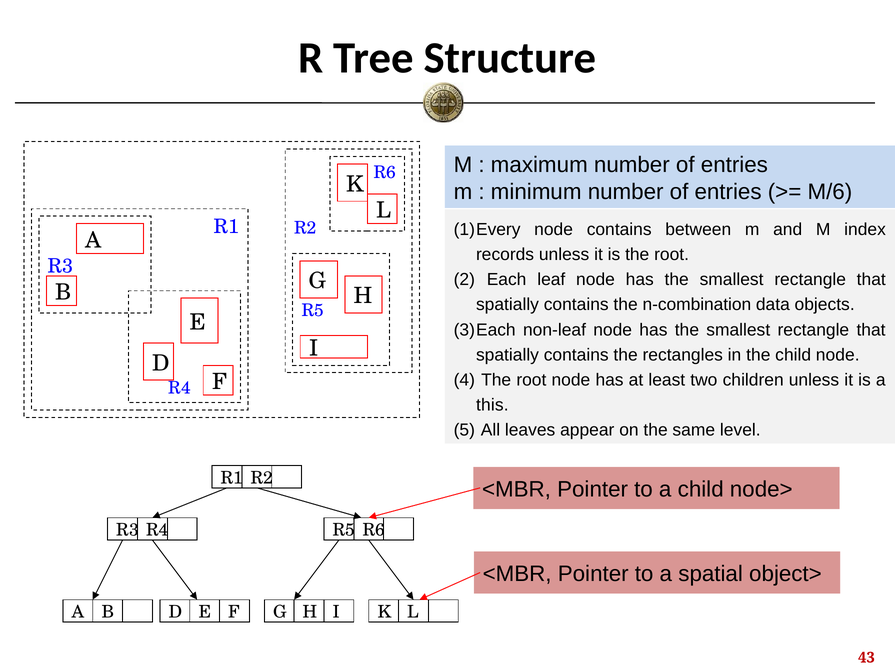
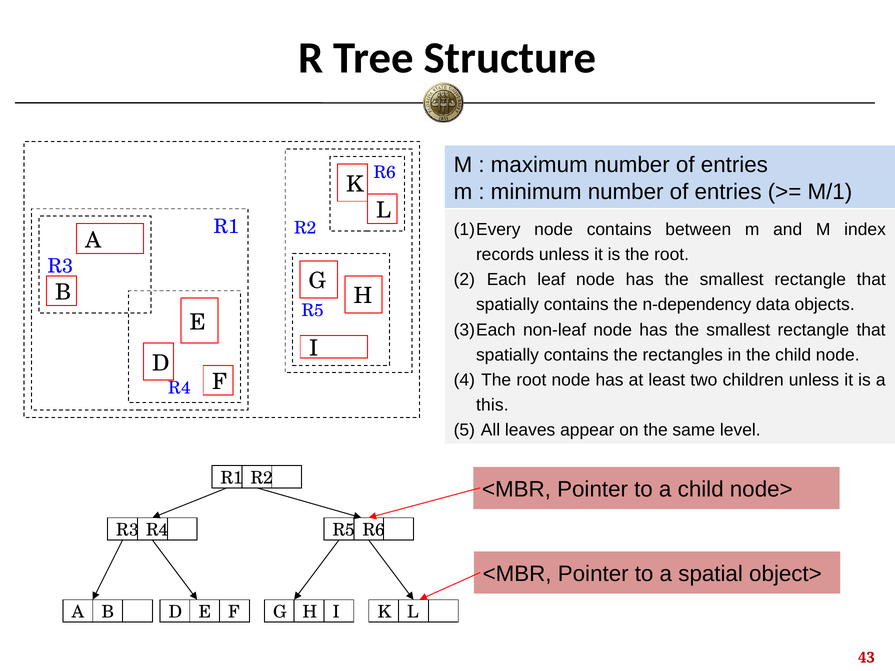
M/6: M/6 -> M/1 (830, 192)
n-combination: n-combination -> n-dependency (697, 305)
